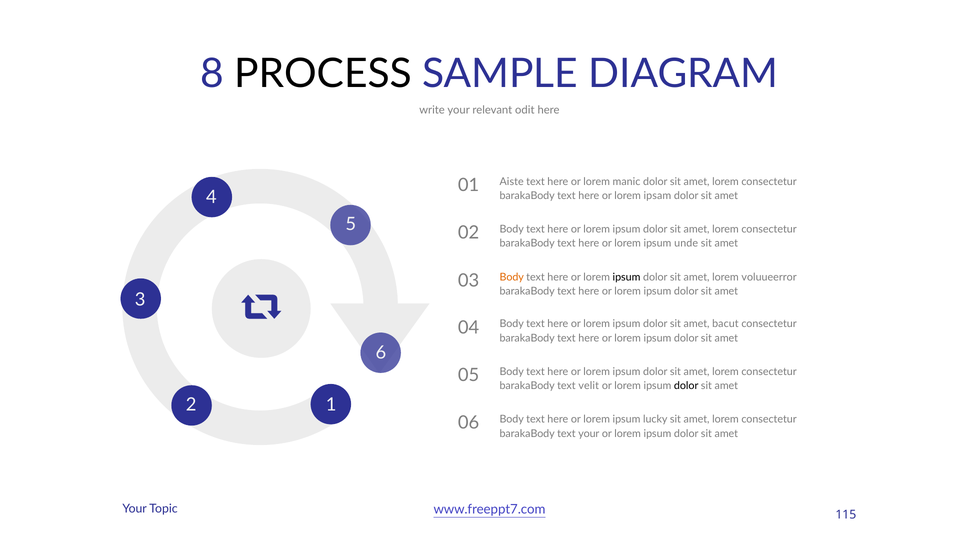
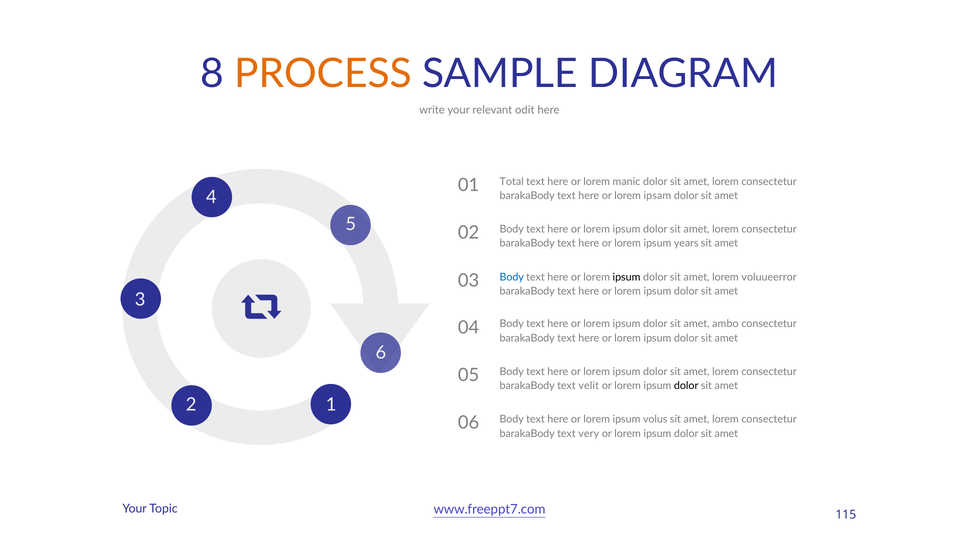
PROCESS colour: black -> orange (323, 74)
Aiste: Aiste -> Total (512, 182)
unde: unde -> years (686, 244)
Body colour: orange -> blue (512, 277)
bacut: bacut -> ambo (725, 324)
lucky: lucky -> volus (655, 420)
text your: your -> very (589, 434)
